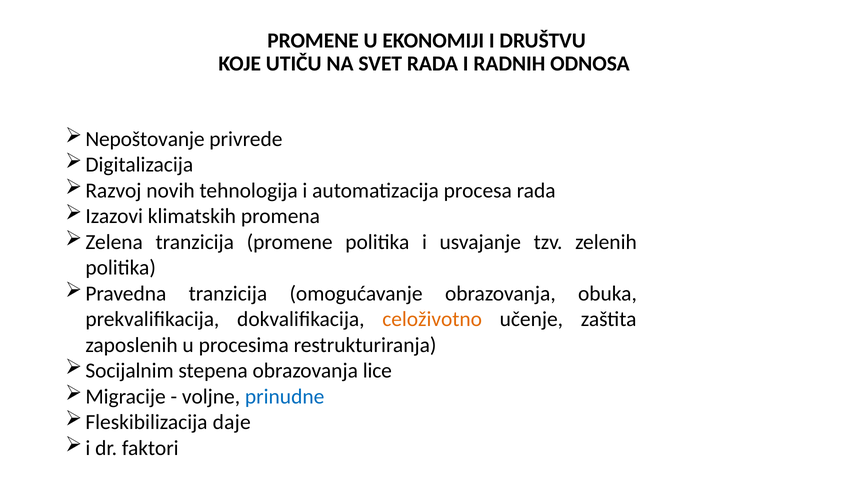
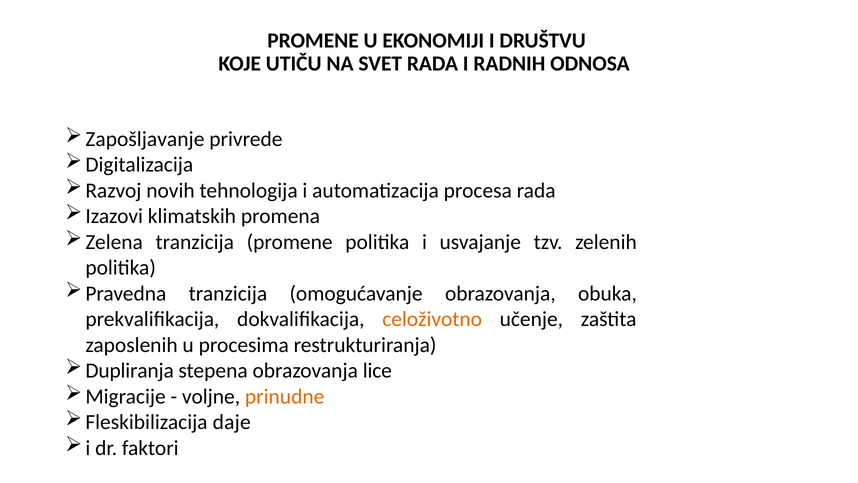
Nepoštovanje: Nepoštovanje -> Zapošljavanje (145, 139)
Socijalnim: Socijalnim -> Dupliranja (130, 371)
prinudne colour: blue -> orange (285, 396)
